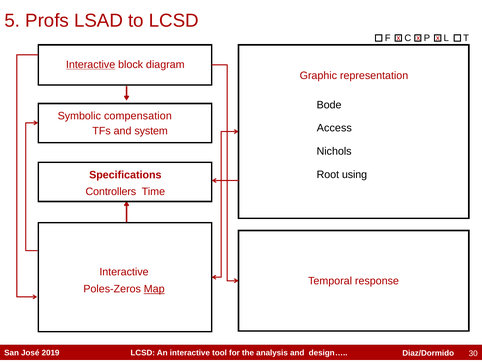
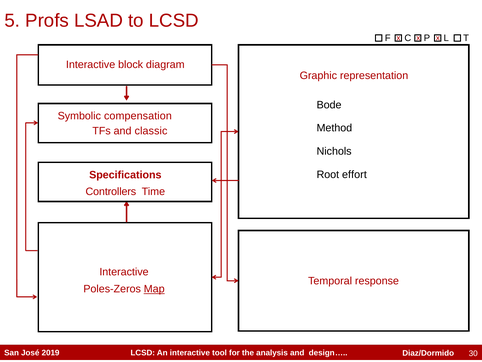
Interactive underline: present -> none (91, 64)
Access: Access -> Method (334, 128)
system: system -> classic (151, 131)
using: using -> effort (354, 174)
